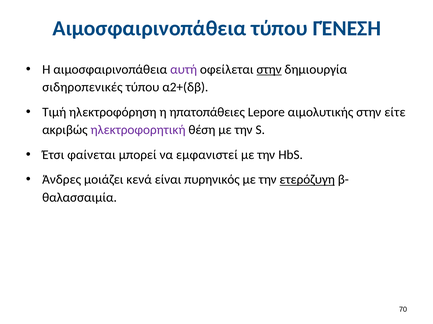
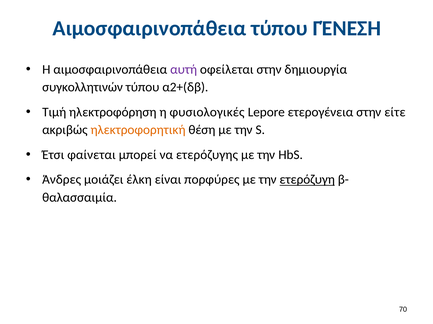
στην underline: present -> none (269, 70)
σιδηροπενικές: σιδηροπενικές -> συγκολλητινών (83, 87)
ηπατοπάθειες: ηπατοπάθειες -> φυσιολογικές (207, 112)
αιμολυτικής: αιμολυτικής -> ετερογένεια (321, 112)
ηλεκτροφορητική colour: purple -> orange (138, 130)
εμφανιστεί: εμφανιστεί -> ετερόζυγης (207, 155)
κενά: κενά -> έλκη (139, 180)
πυρηνικός: πυρηνικός -> πορφύρες (212, 180)
